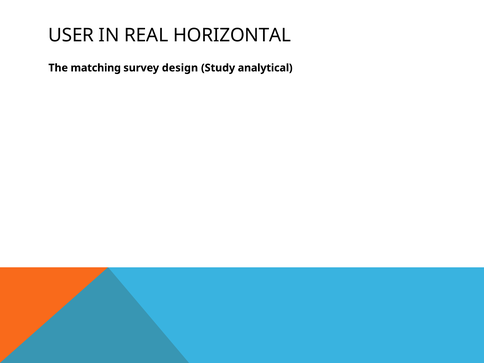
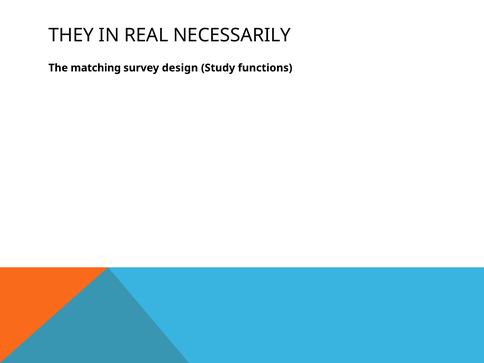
USER: USER -> THEY (71, 35)
HORIZONTAL: HORIZONTAL -> NECESSARILY (232, 35)
analytical: analytical -> functions (265, 68)
